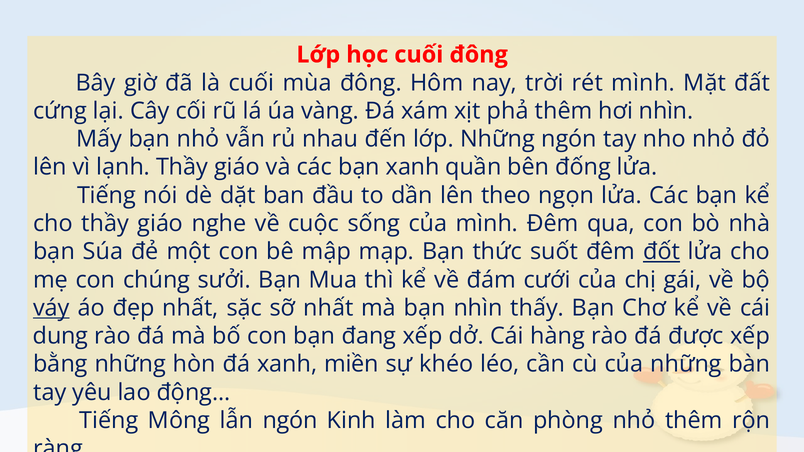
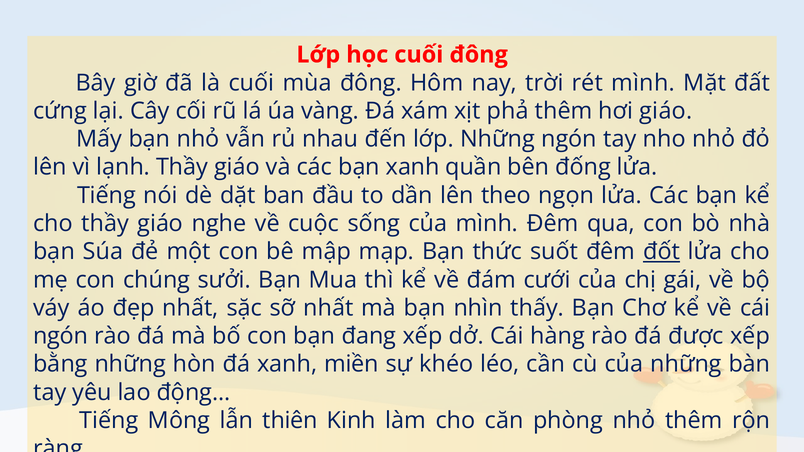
hơi nhìn: nhìn -> giáo (666, 111)
váy underline: present -> none (51, 308)
dung: dung -> ngón (61, 336)
lẫn ngón: ngón -> thiên (290, 421)
